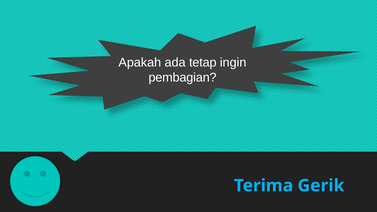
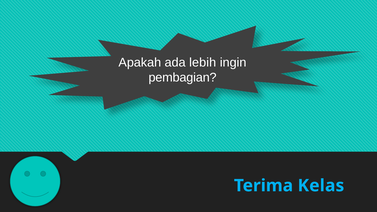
tetap: tetap -> lebih (203, 62)
Gerik: Gerik -> Kelas (321, 186)
